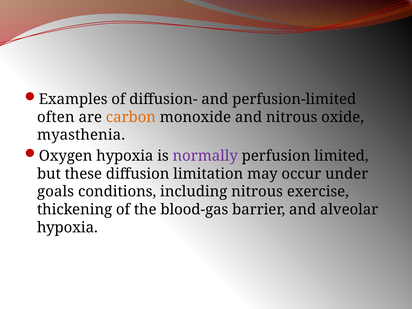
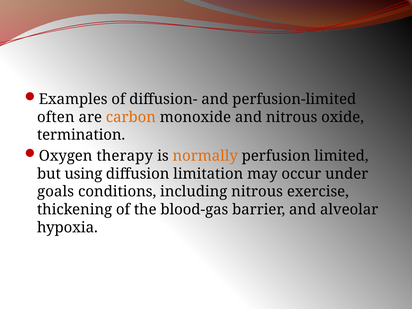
myasthenia: myasthenia -> termination (81, 135)
Oxygen hypoxia: hypoxia -> therapy (125, 156)
normally colour: purple -> orange (205, 156)
these: these -> using (83, 174)
